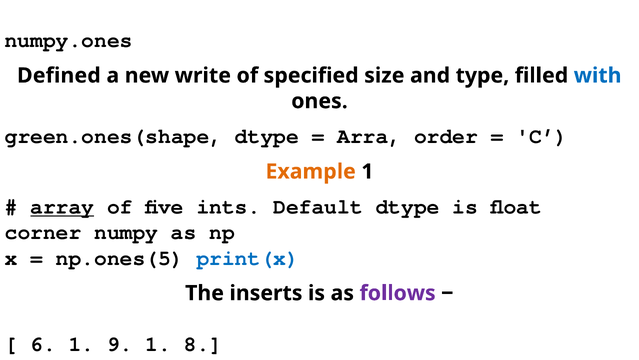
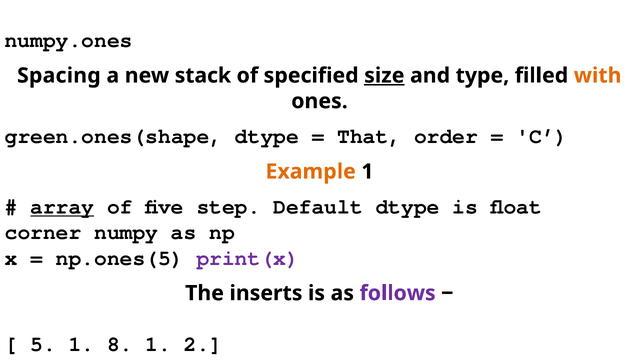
Defined: Defined -> Spacing (59, 75)
write: write -> stack (203, 75)
size underline: none -> present (384, 75)
with colour: blue -> orange (598, 75)
Arra: Arra -> That (369, 136)
ints: ints -> step (229, 206)
print(x colour: blue -> purple (248, 258)
6: 6 -> 5 (43, 344)
9: 9 -> 8 (120, 344)
8: 8 -> 2 (203, 344)
